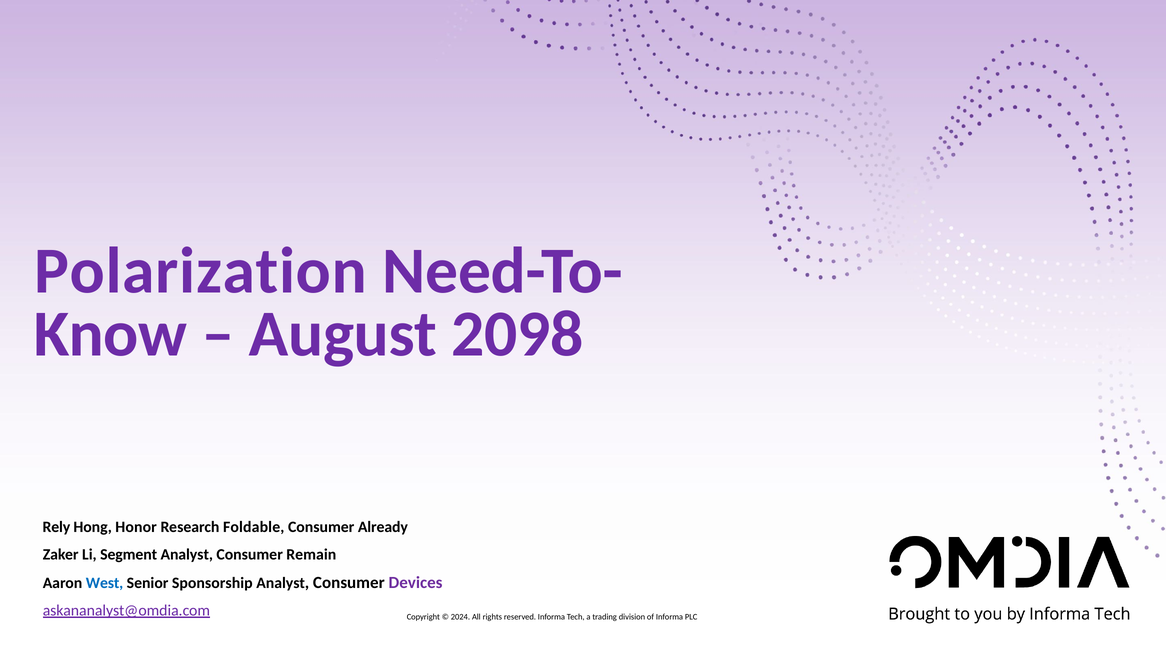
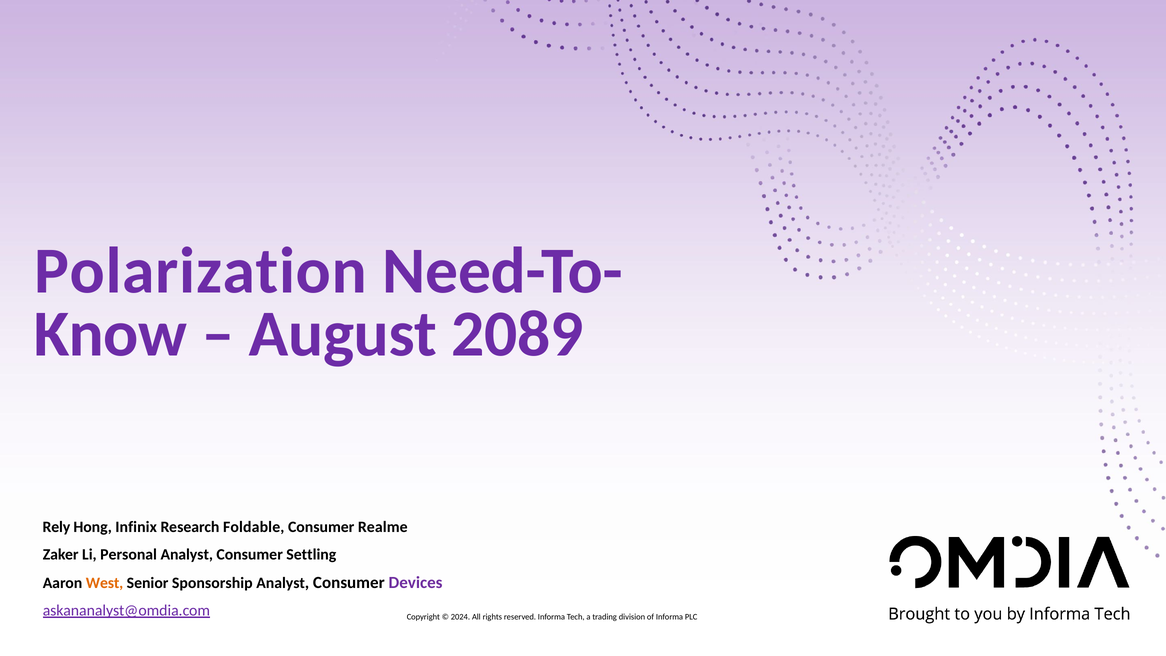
2098: 2098 -> 2089 (517, 334)
Honor: Honor -> Infinix (136, 527)
Already: Already -> Realme (383, 527)
Segment: Segment -> Personal (129, 554)
Remain: Remain -> Settling (311, 554)
West colour: blue -> orange (105, 583)
